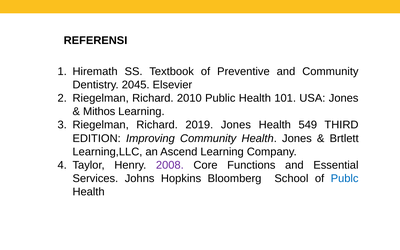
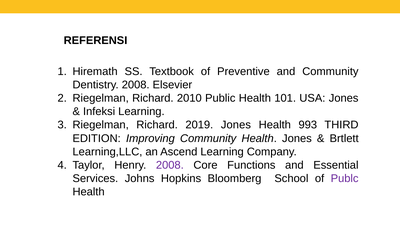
Dentistry 2045: 2045 -> 2008 (136, 85)
Mithos: Mithos -> Infeksi (99, 112)
549: 549 -> 993 (308, 125)
Publc colour: blue -> purple (345, 178)
